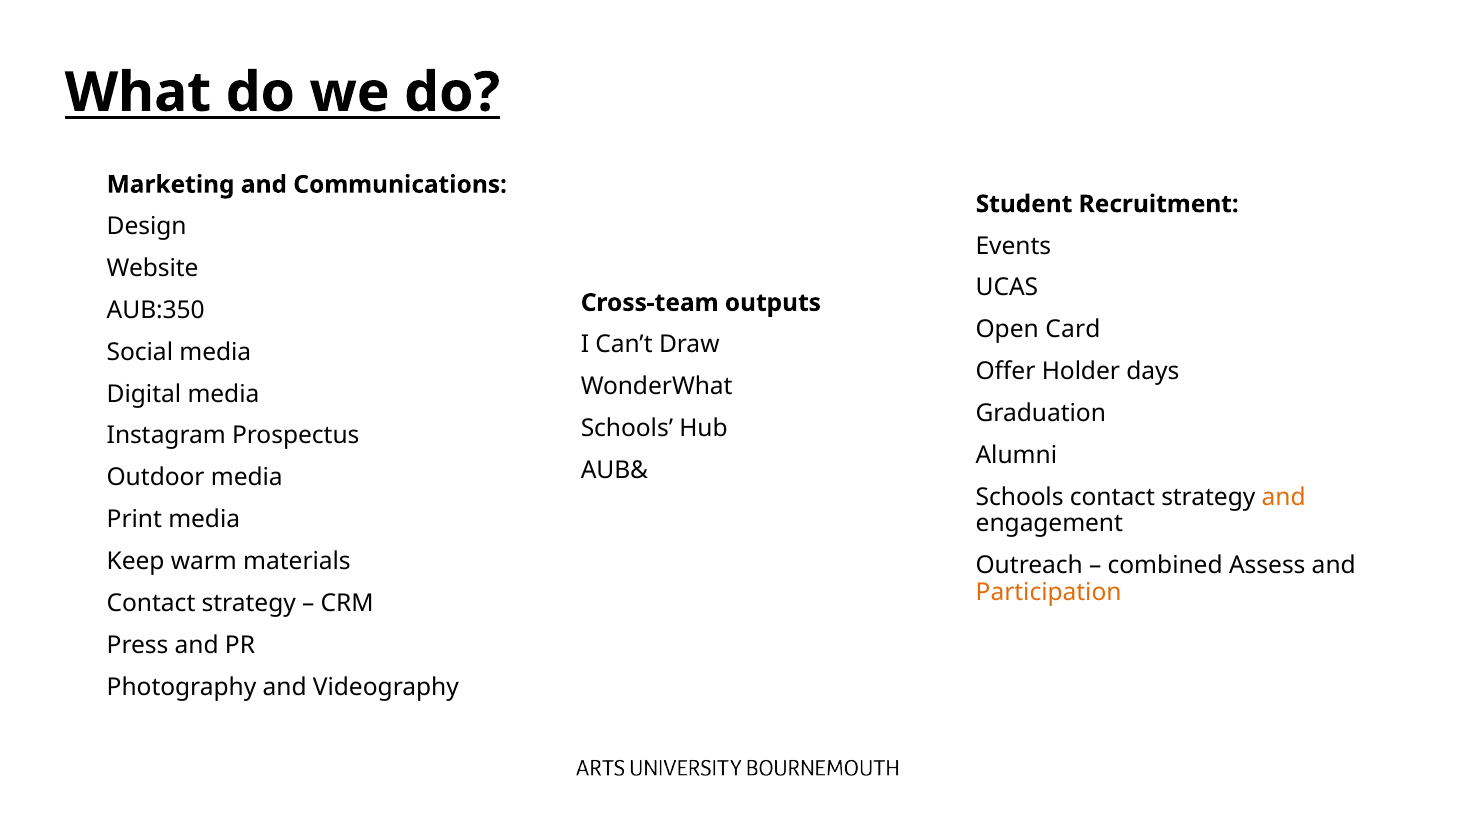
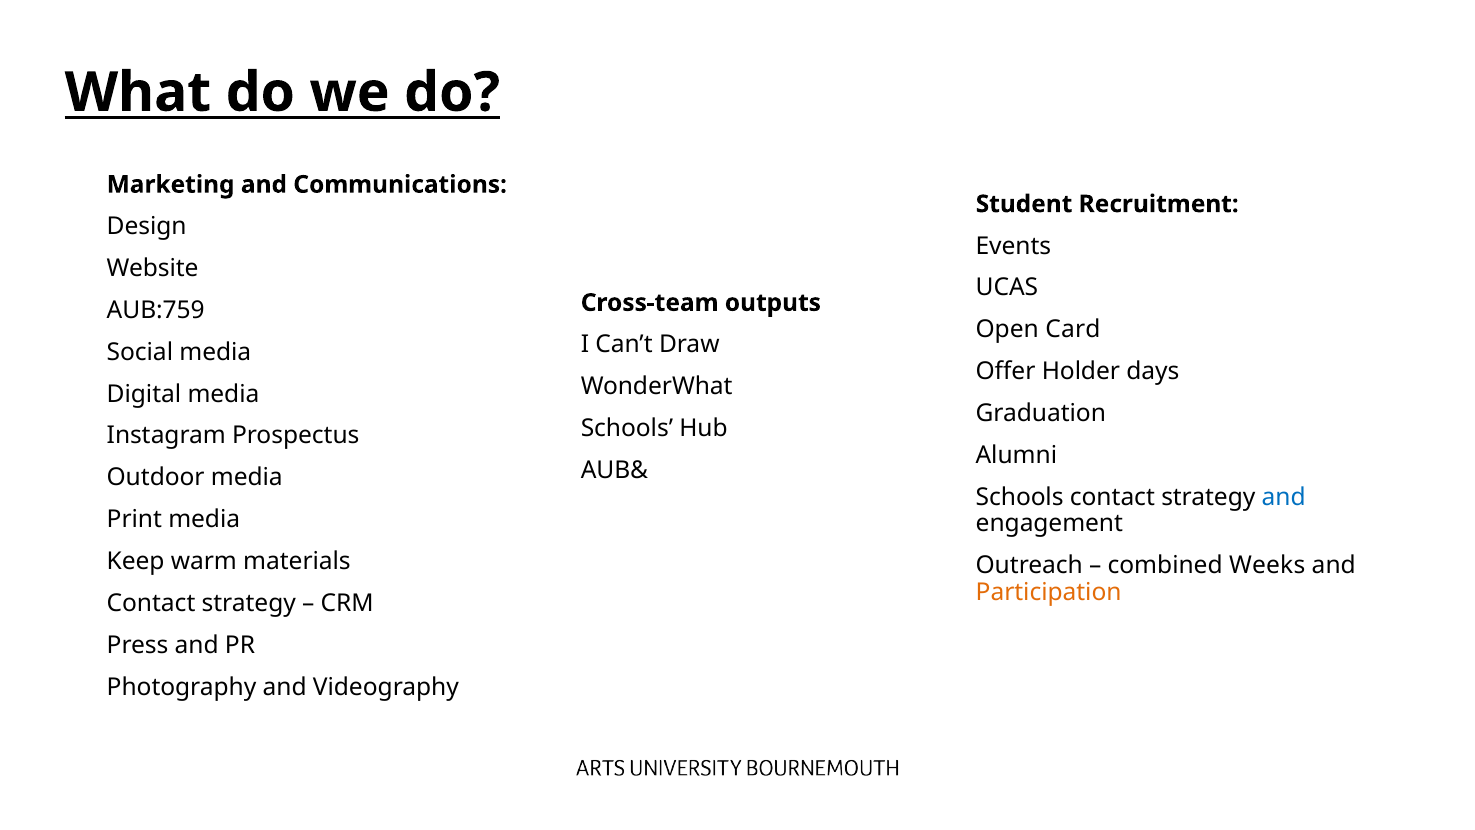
AUB:350: AUB:350 -> AUB:759 (156, 310)
and colour: orange -> blue (1284, 497)
Assess: Assess -> Weeks (1267, 565)
